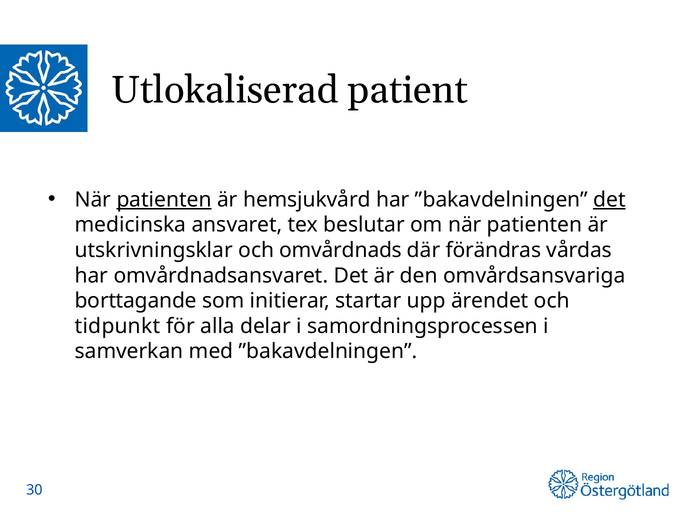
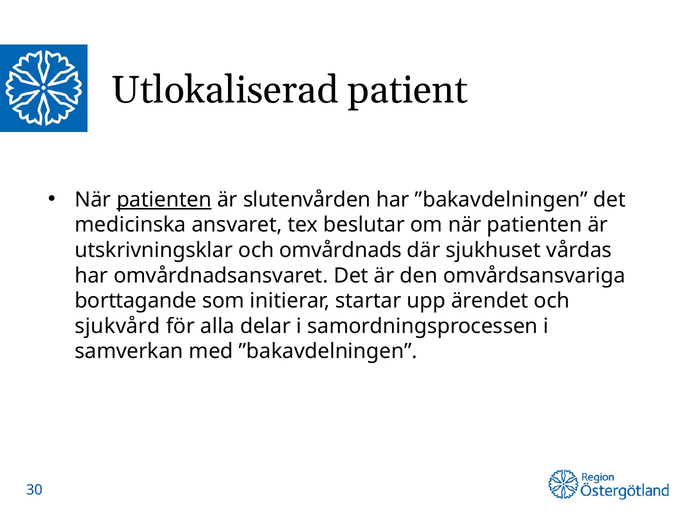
hemsjukvård: hemsjukvård -> slutenvården (307, 199)
det underline: present -> none (609, 199)
förändras: förändras -> sjukhuset (493, 250)
tidpunkt: tidpunkt -> sjukvård (118, 326)
